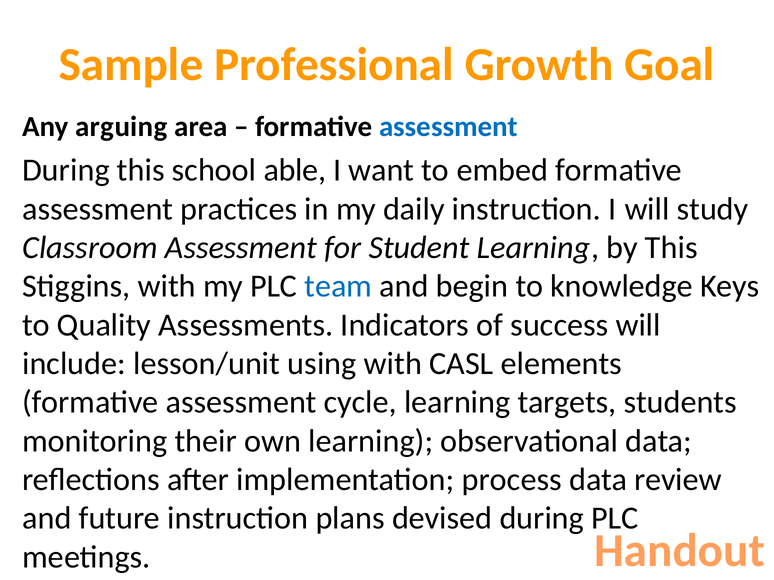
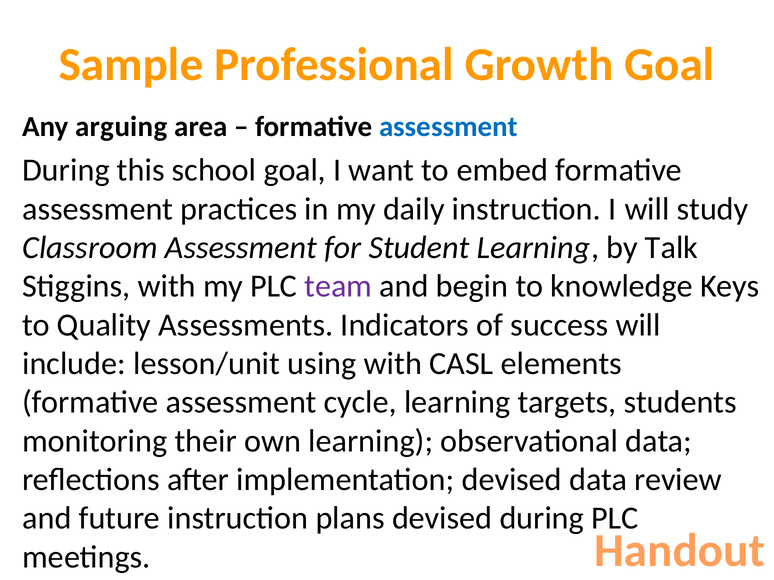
school able: able -> goal (295, 170)
by This: This -> Talk (672, 248)
team colour: blue -> purple (338, 287)
implementation process: process -> devised (512, 480)
